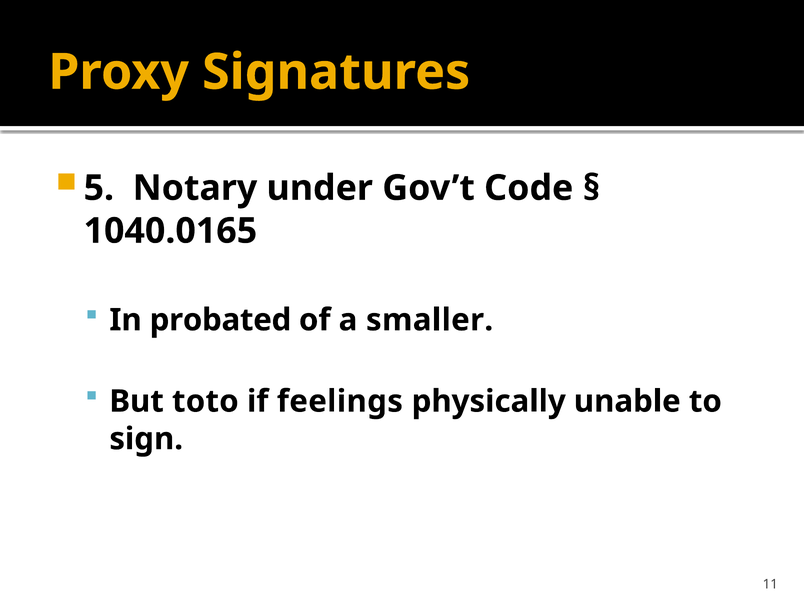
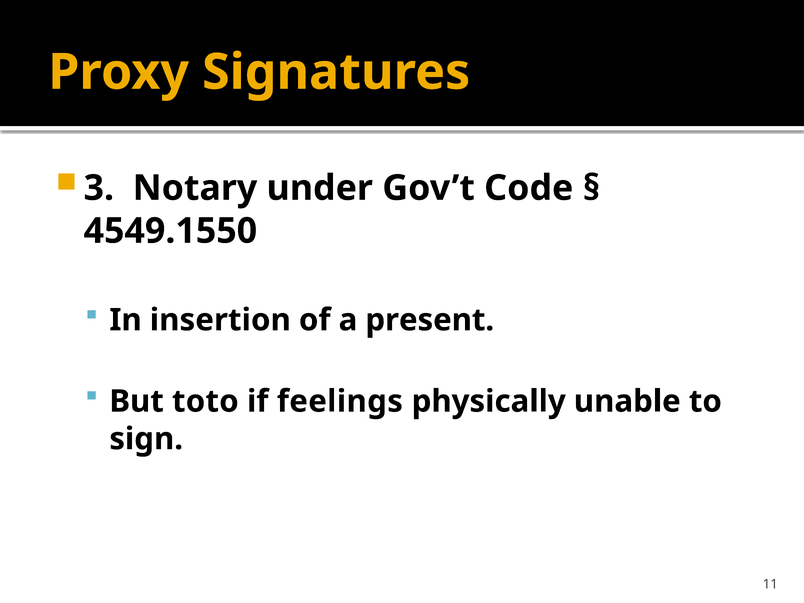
5: 5 -> 3 (99, 188)
1040.0165: 1040.0165 -> 4549.1550 (170, 231)
probated: probated -> insertion (220, 320)
smaller: smaller -> present (430, 320)
